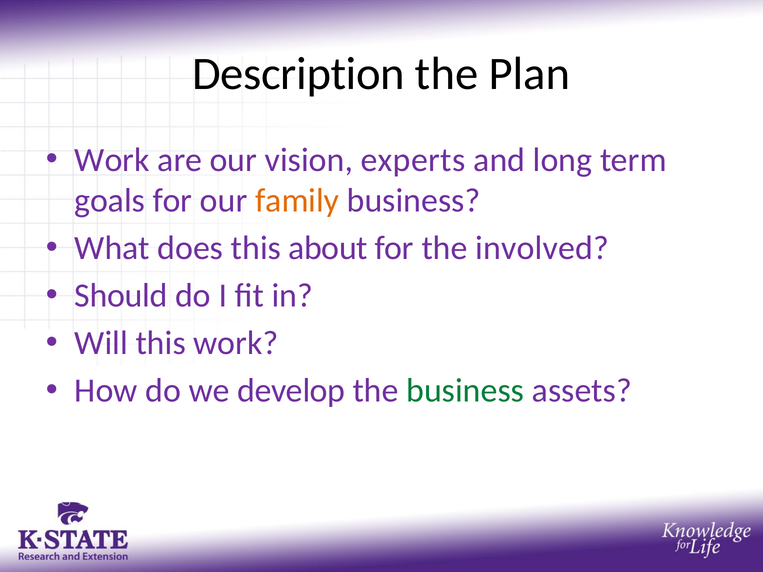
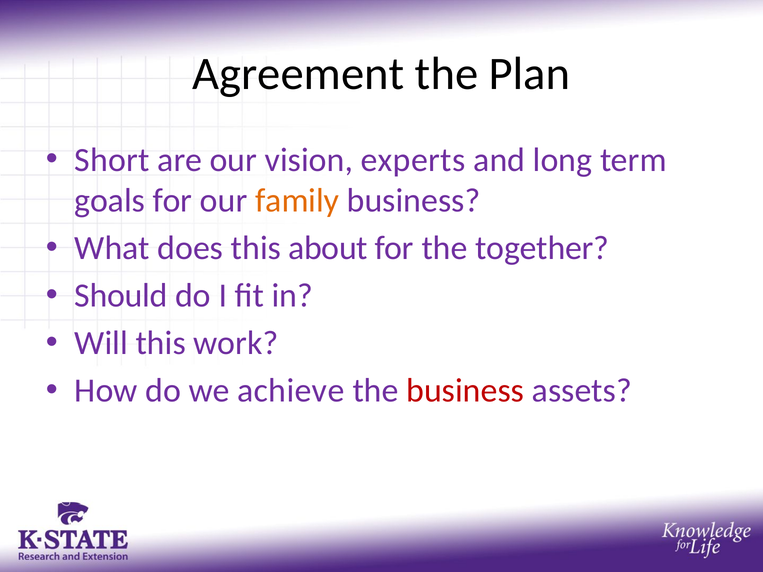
Description: Description -> Agreement (298, 74)
Work: Work -> Short (112, 160)
involved: involved -> together (542, 248)
develop: develop -> achieve (291, 391)
business colour: green -> red (465, 391)
